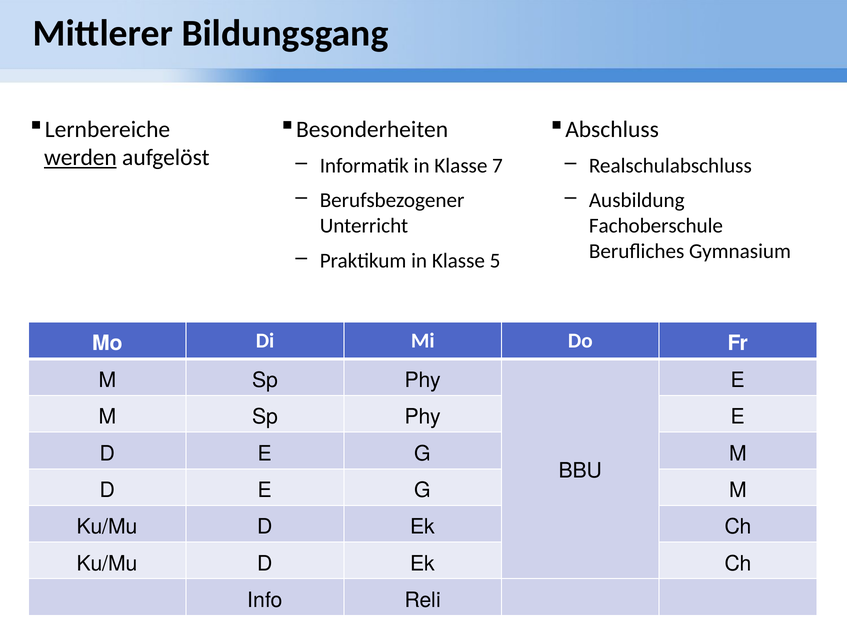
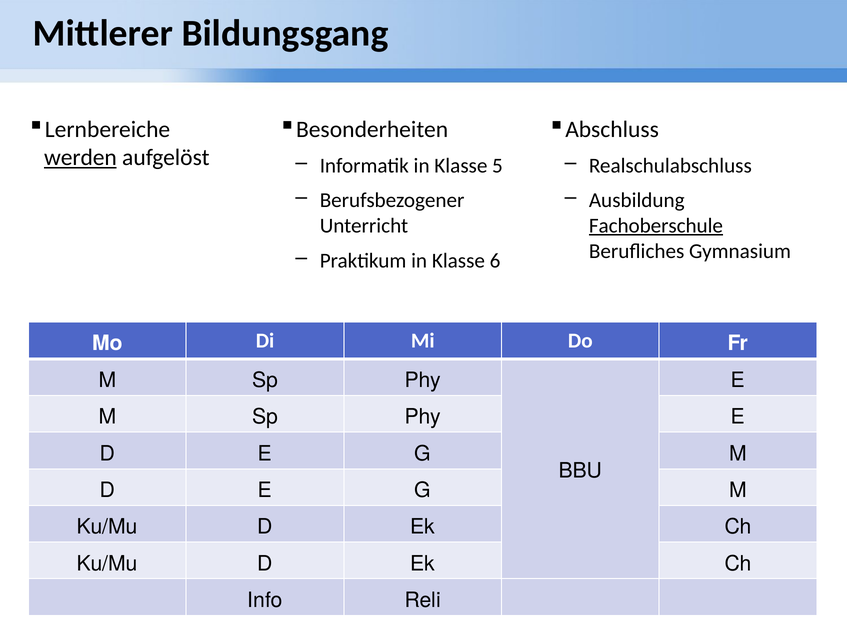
7: 7 -> 5 (497, 166)
Fachoberschule underline: none -> present (656, 226)
5: 5 -> 6 (495, 261)
